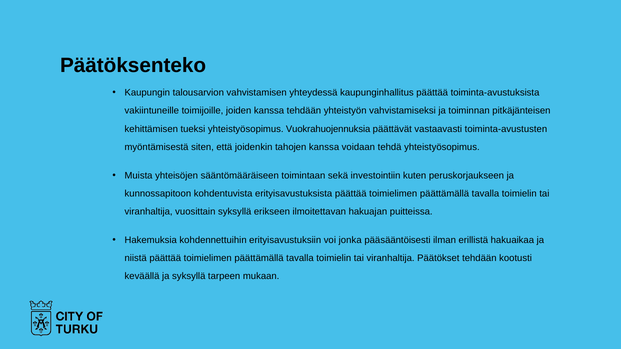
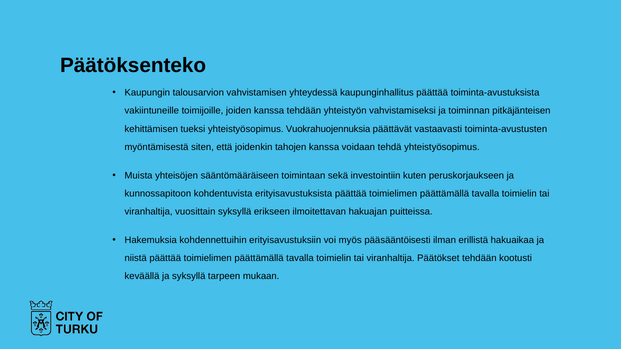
jonka: jonka -> myös (350, 240)
